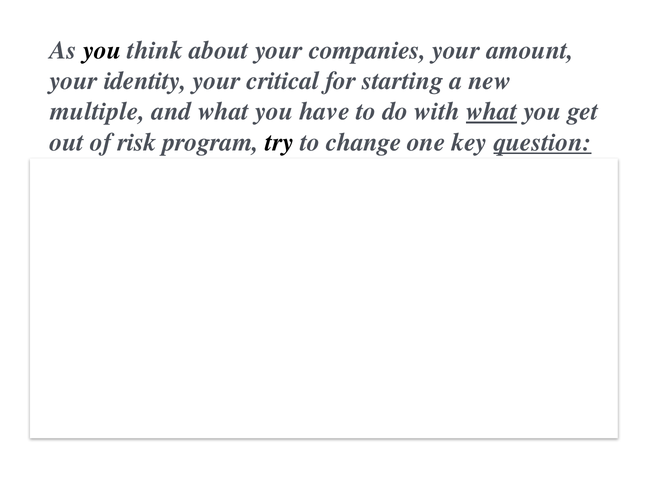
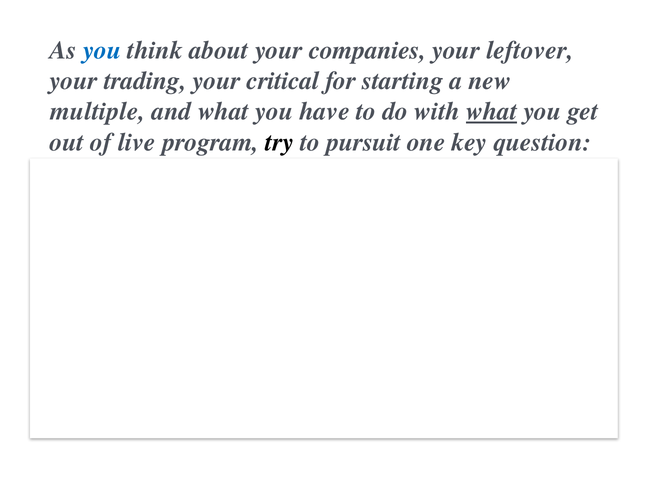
you colour: black -> blue (102, 50)
amount: amount -> leftover (530, 50)
identity: identity -> trading (145, 81)
risk: risk -> live (137, 142)
change: change -> pursuit (364, 142)
question underline: present -> none (542, 142)
